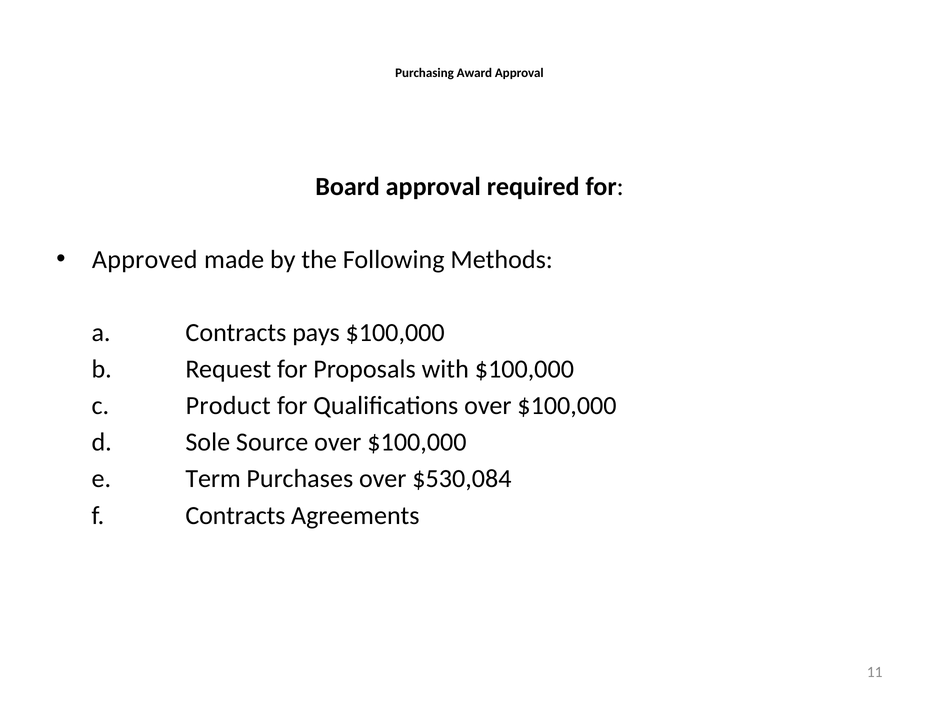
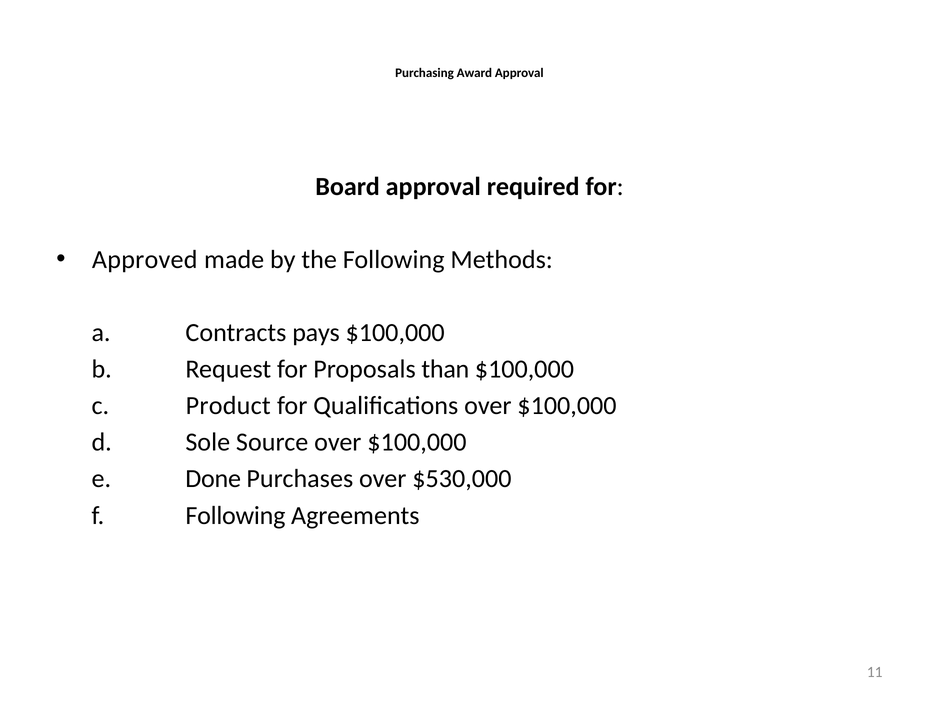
with: with -> than (445, 369)
Term: Term -> Done (213, 479)
$530,084: $530,084 -> $530,000 (462, 479)
f Contracts: Contracts -> Following (235, 516)
